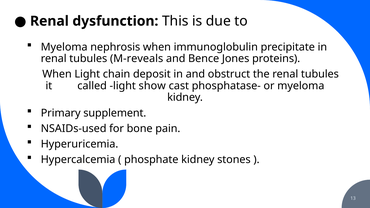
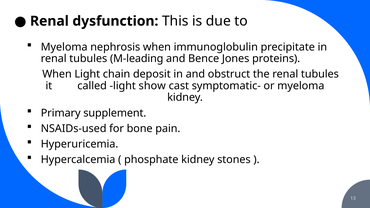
M-reveals: M-reveals -> M-leading (137, 59)
phosphatase-: phosphatase- -> symptomatic- (226, 86)
